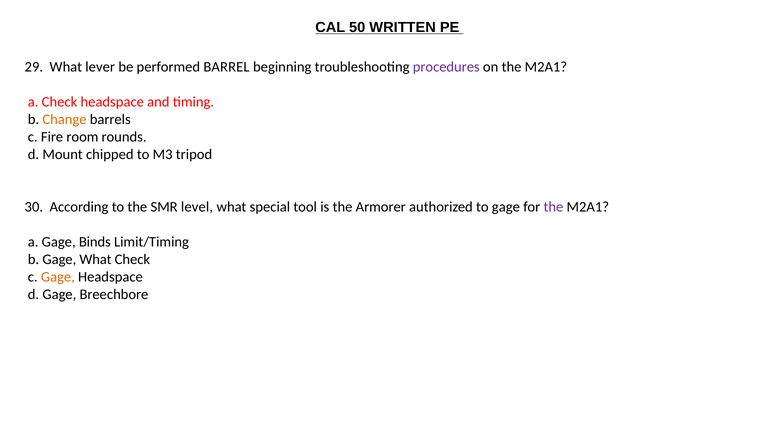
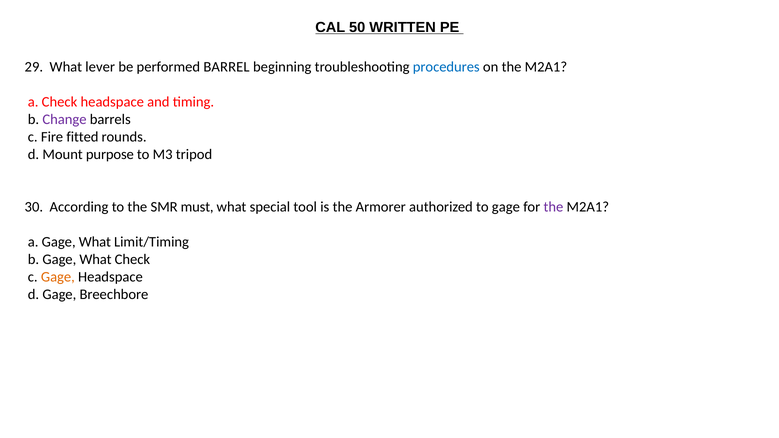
procedures colour: purple -> blue (446, 67)
Change colour: orange -> purple (64, 119)
room: room -> fitted (82, 137)
chipped: chipped -> purpose (110, 155)
level: level -> must (197, 207)
a Gage Binds: Binds -> What (95, 242)
